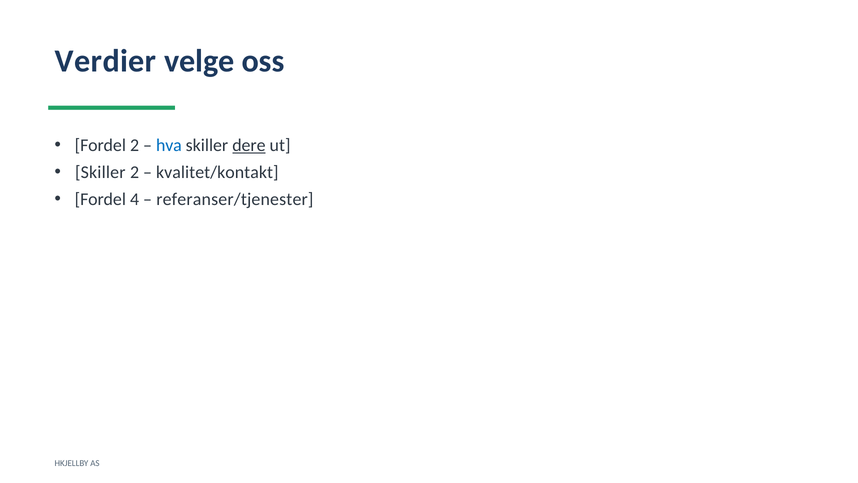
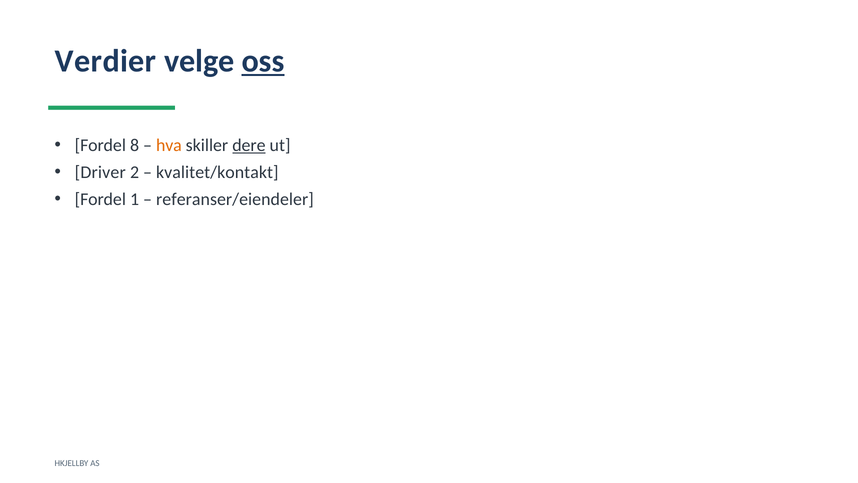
oss underline: none -> present (263, 61)
Fordel 2: 2 -> 8 (135, 145)
hva colour: blue -> orange (169, 145)
Skiller: Skiller -> Driver (100, 172)
4: 4 -> 1 (135, 199)
referanser/tjenester: referanser/tjenester -> referanser/eiendeler (235, 199)
